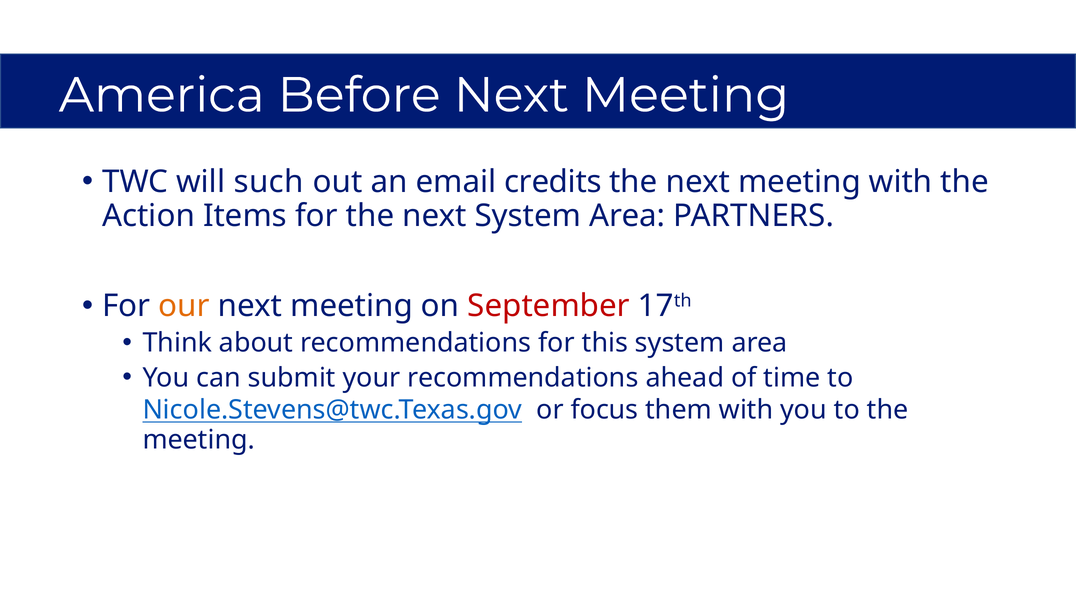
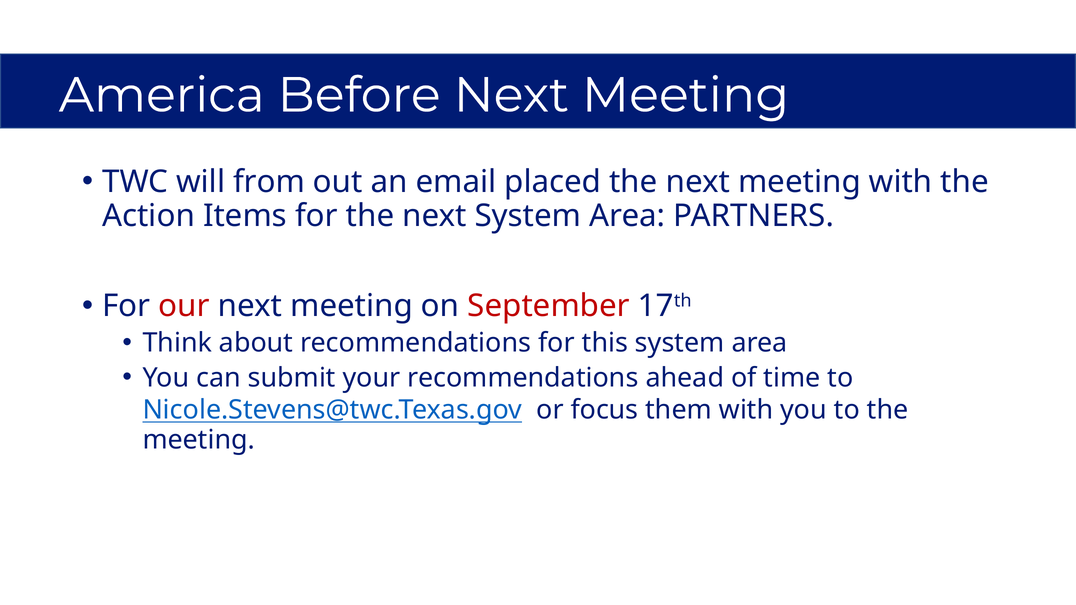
such: such -> from (269, 182)
credits: credits -> placed (553, 182)
our colour: orange -> red (184, 306)
